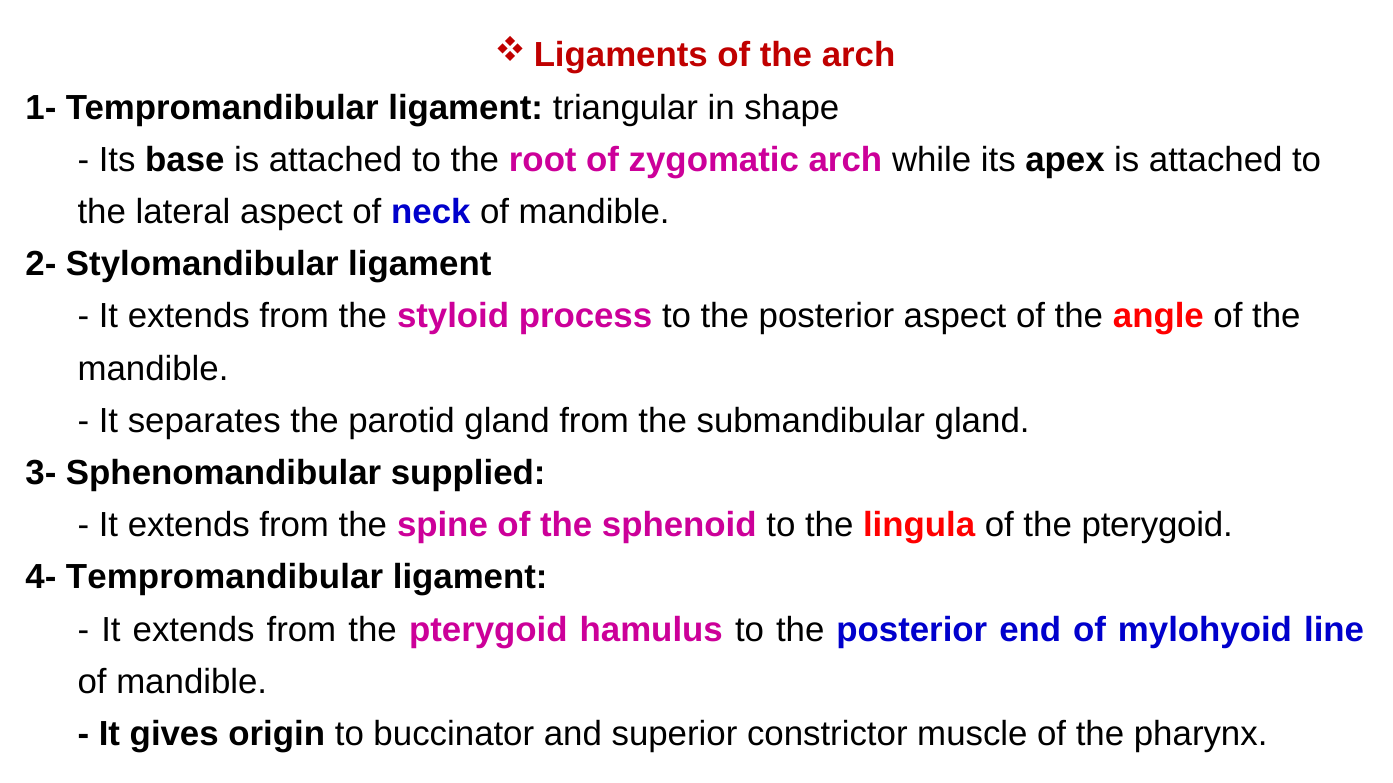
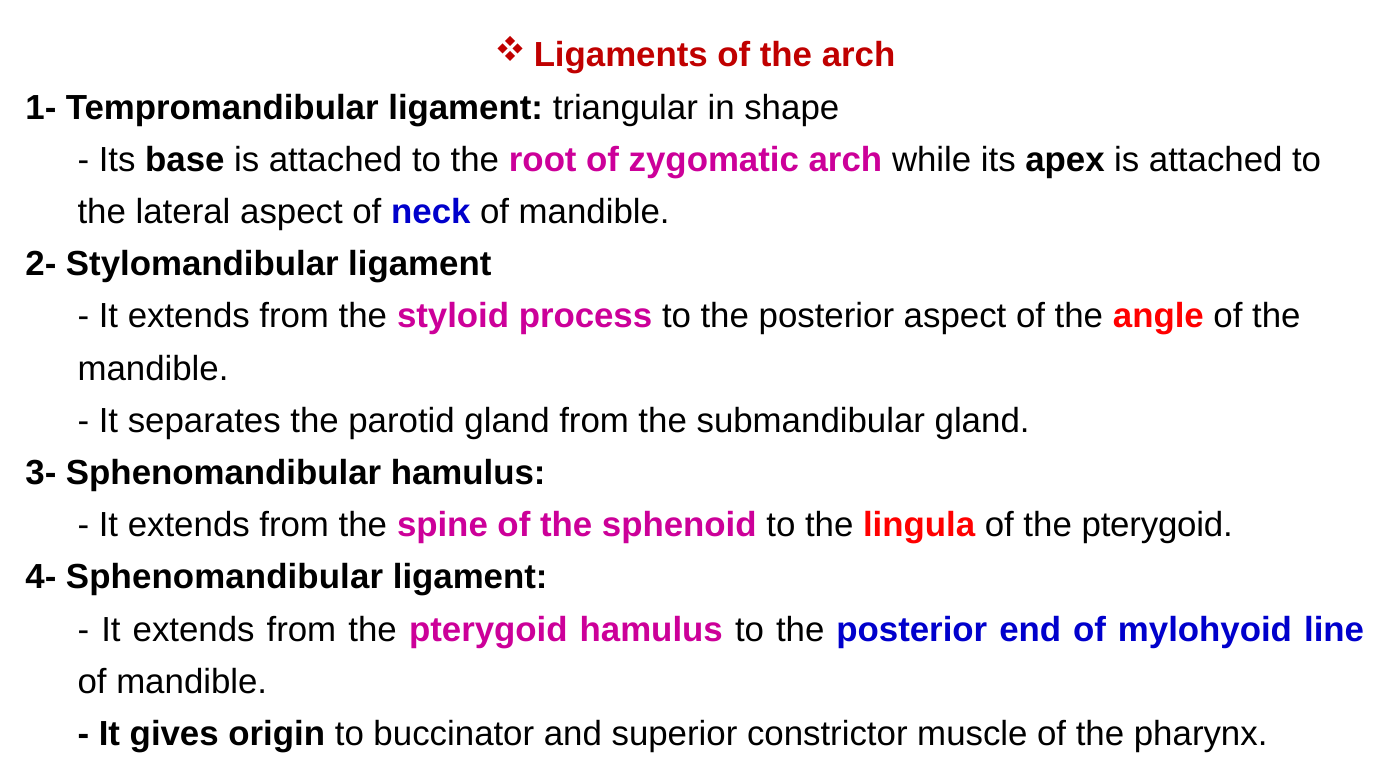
Sphenomandibular supplied: supplied -> hamulus (468, 473)
4- Tempromandibular: Tempromandibular -> Sphenomandibular (225, 578)
